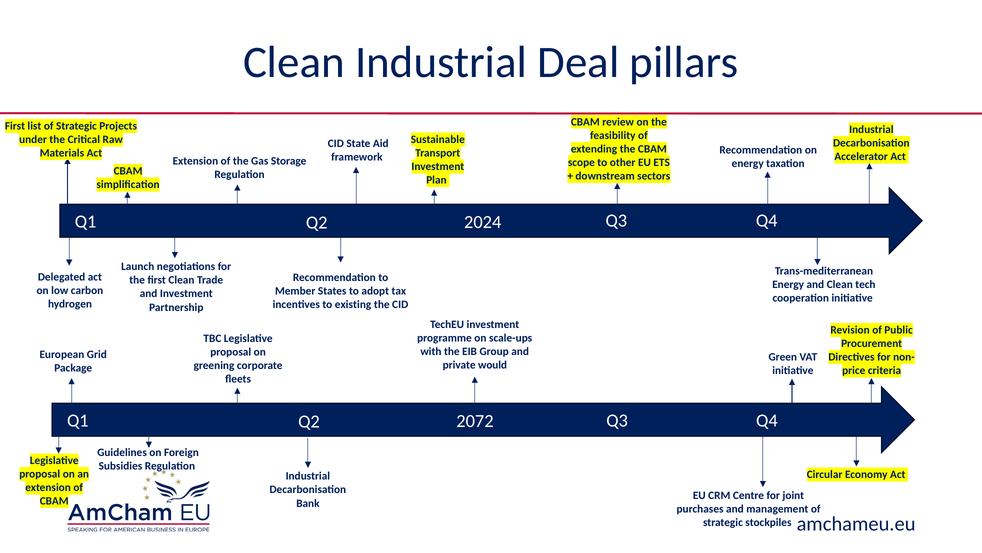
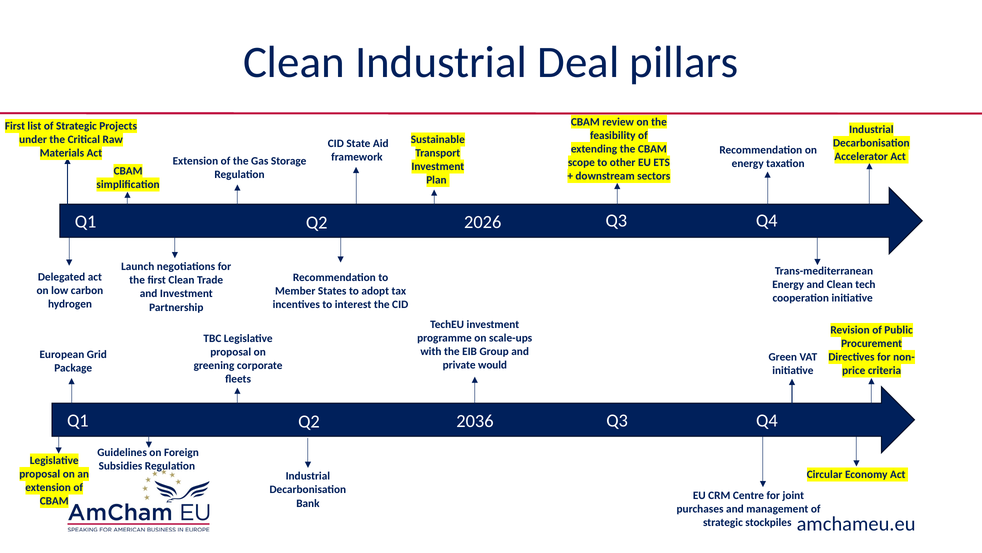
2024: 2024 -> 2026 (483, 222)
existing: existing -> interest (353, 304)
2072: 2072 -> 2036 (475, 421)
